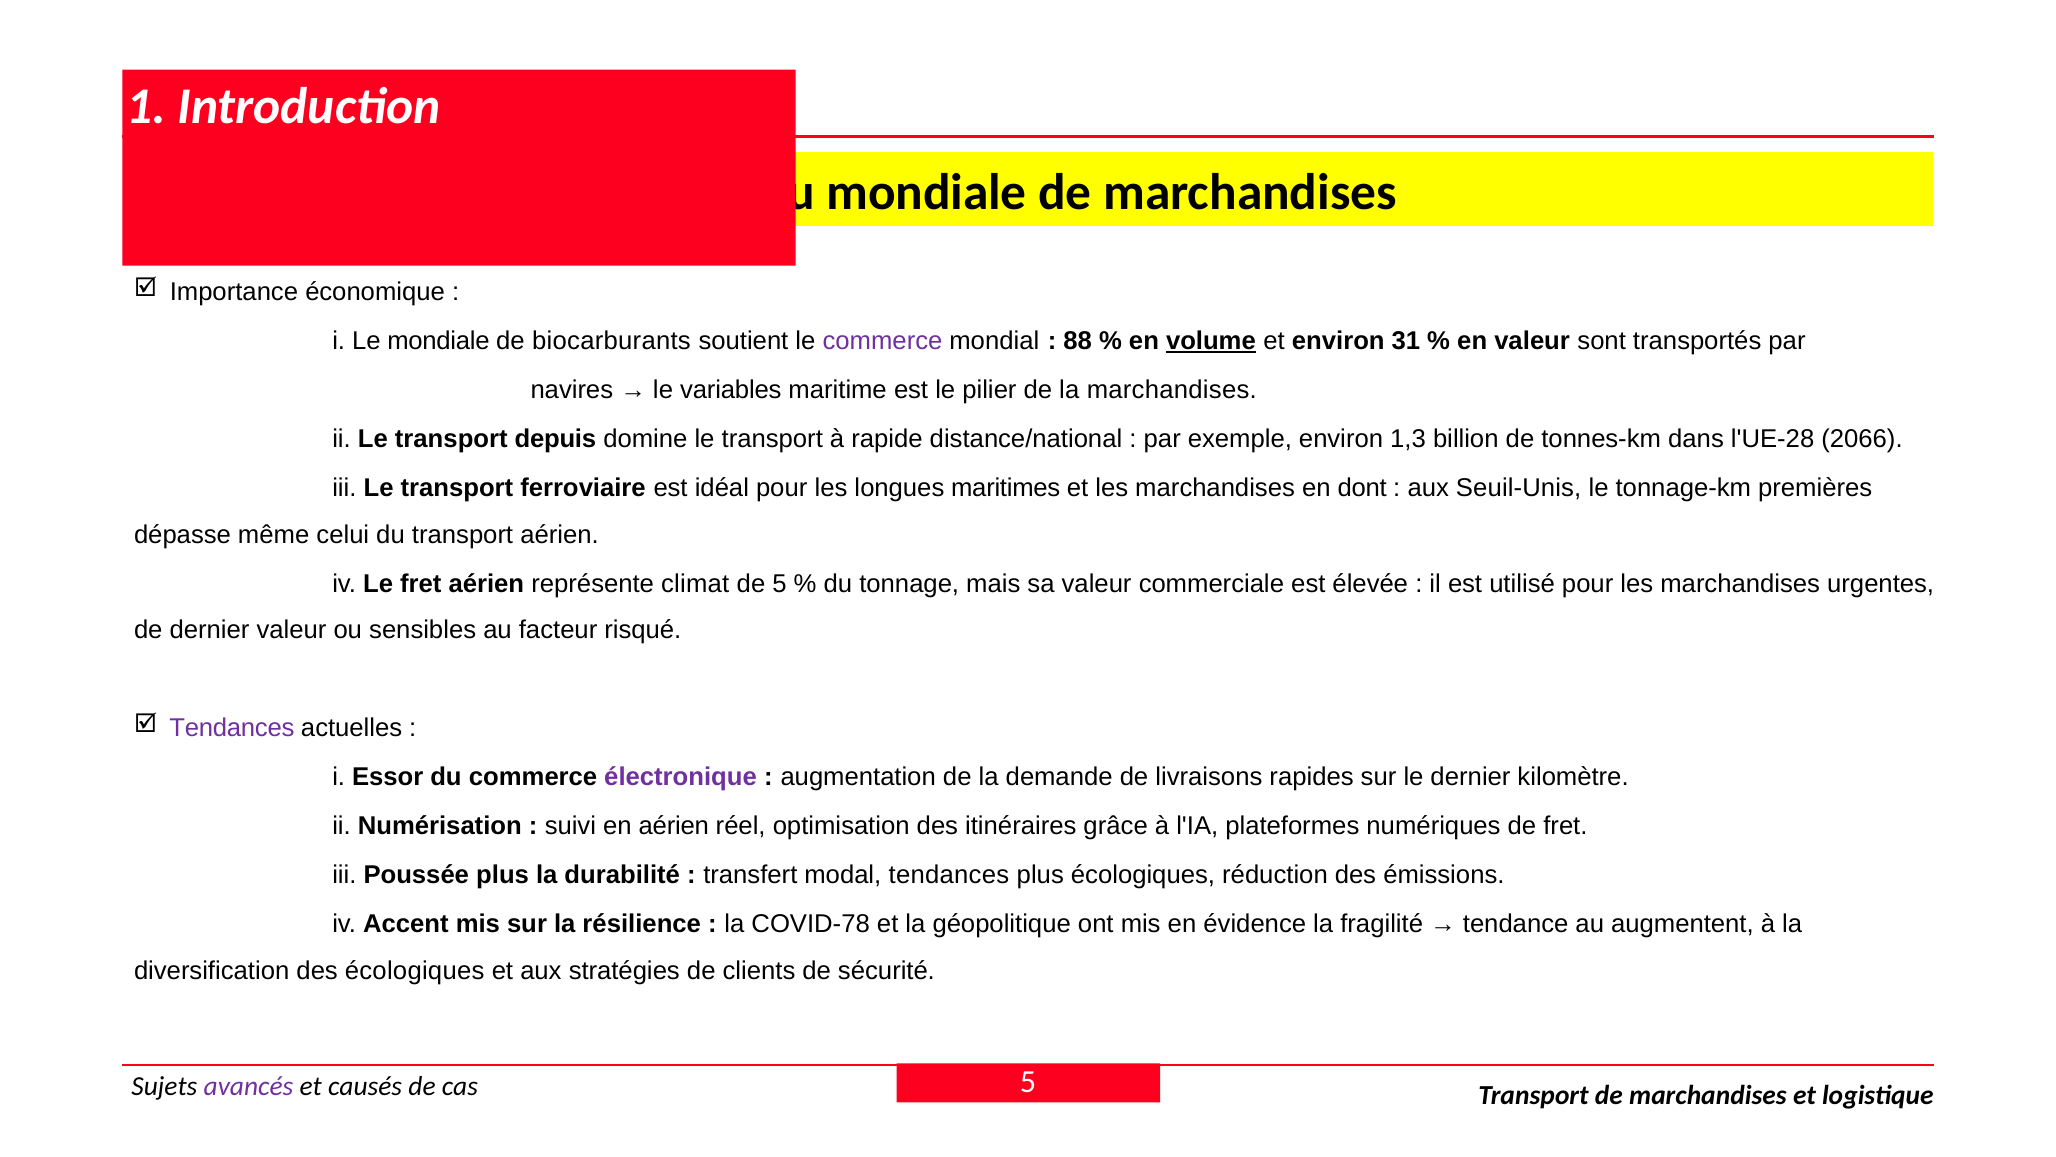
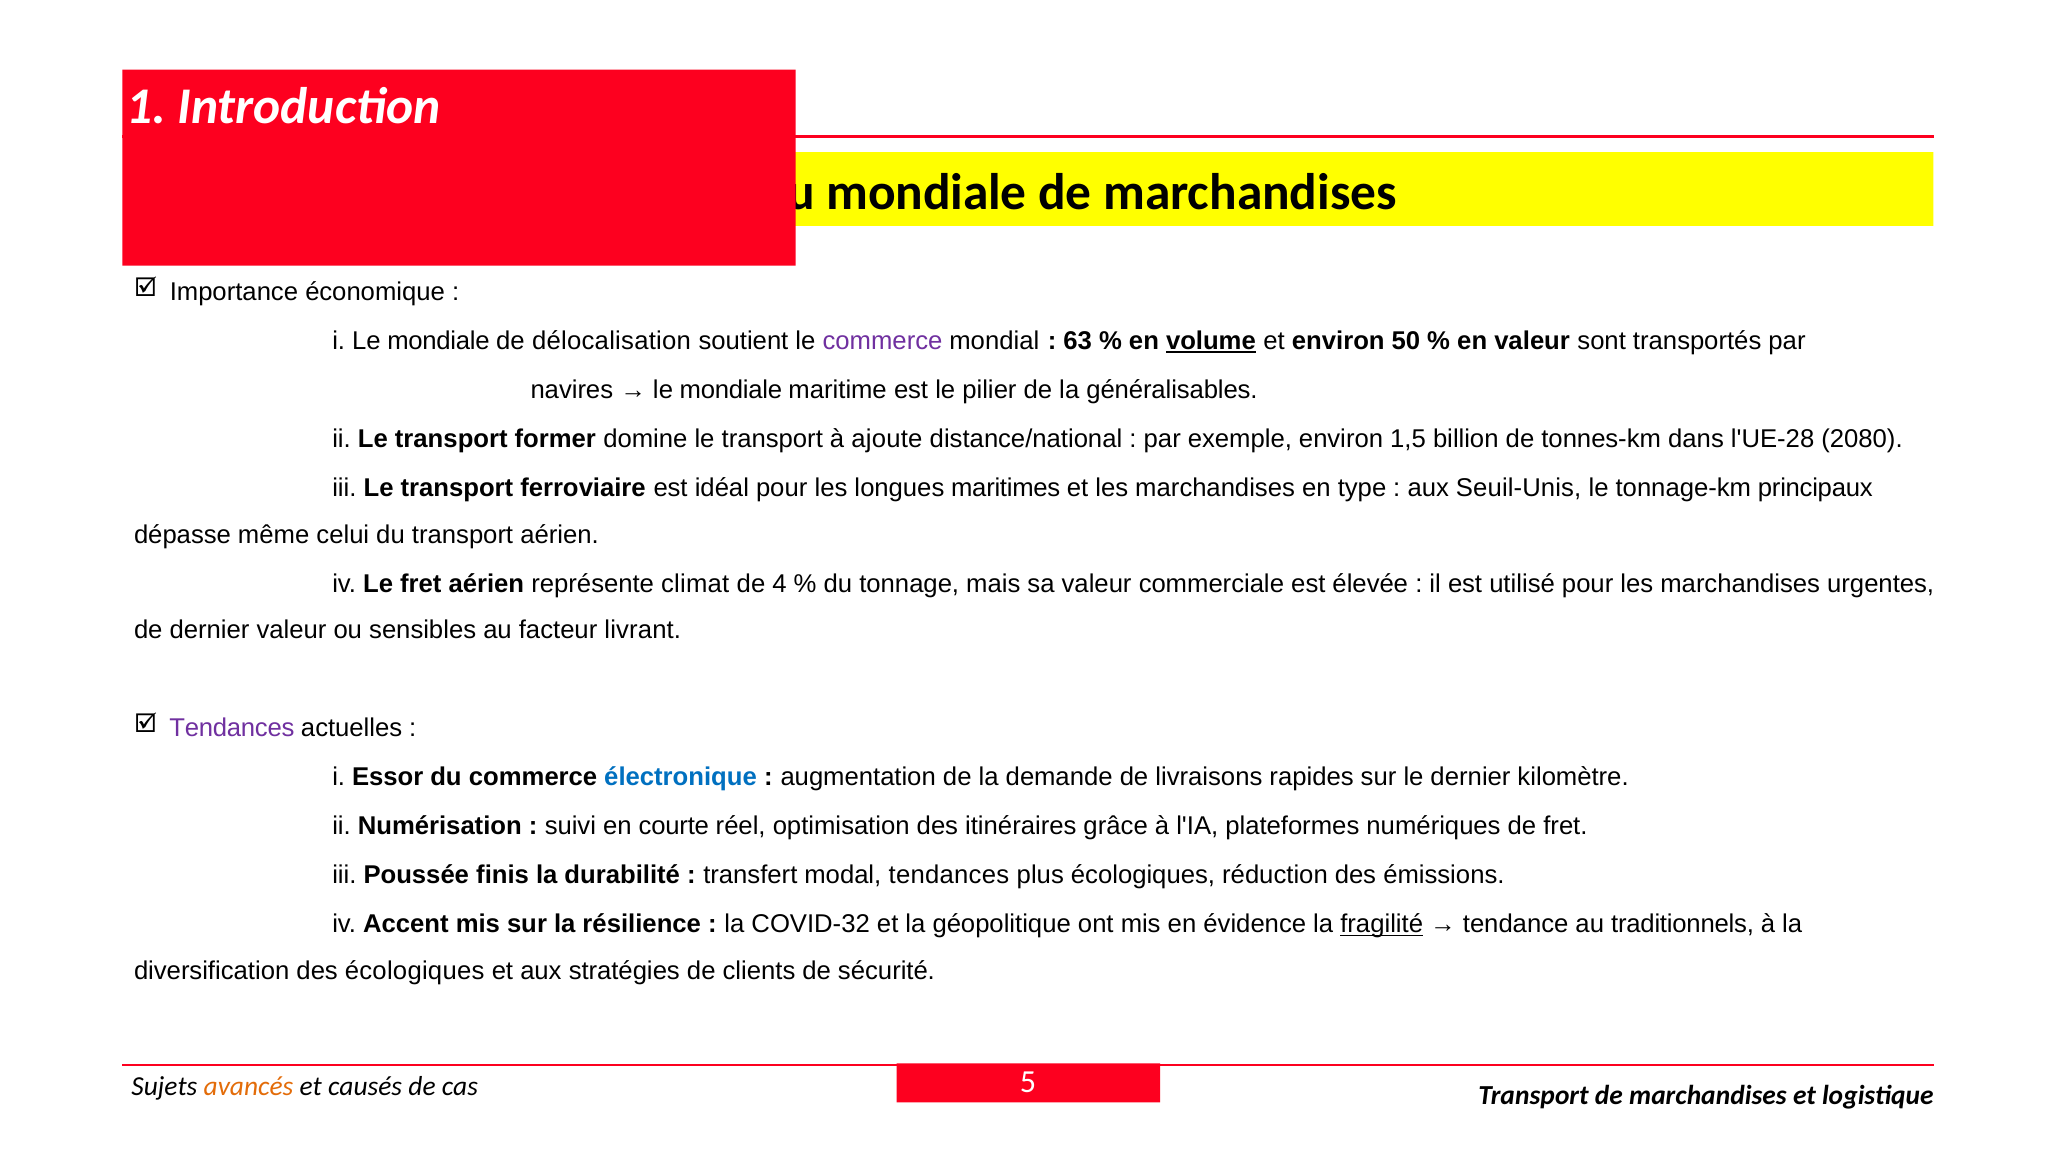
biocarburants: biocarburants -> délocalisation (612, 341)
88: 88 -> 63 (1078, 341)
31: 31 -> 50 (1406, 341)
variables: variables -> mondiale (731, 390)
la marchandises: marchandises -> généralisables (1172, 390)
depuis: depuis -> former (555, 439)
rapide: rapide -> ajoute (887, 439)
1,3: 1,3 -> 1,5 (1408, 439)
2066: 2066 -> 2080 (1862, 439)
dont: dont -> type (1362, 488)
premières: premières -> principaux (1815, 488)
de 5: 5 -> 4 (779, 583)
risqué: risqué -> livrant (643, 630)
électronique colour: purple -> blue (681, 777)
en aérien: aérien -> courte (674, 826)
Poussée plus: plus -> finis (503, 875)
COVID-78: COVID-78 -> COVID-32 (811, 924)
fragilité underline: none -> present (1382, 924)
augmentent: augmentent -> traditionnels (1683, 924)
avancés colour: purple -> orange (248, 1086)
